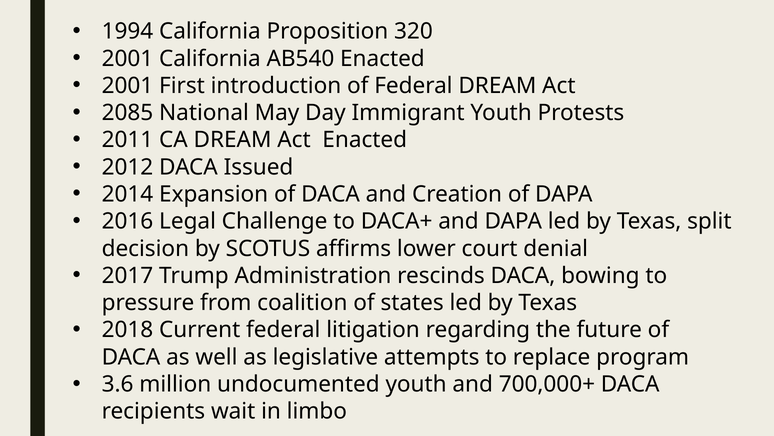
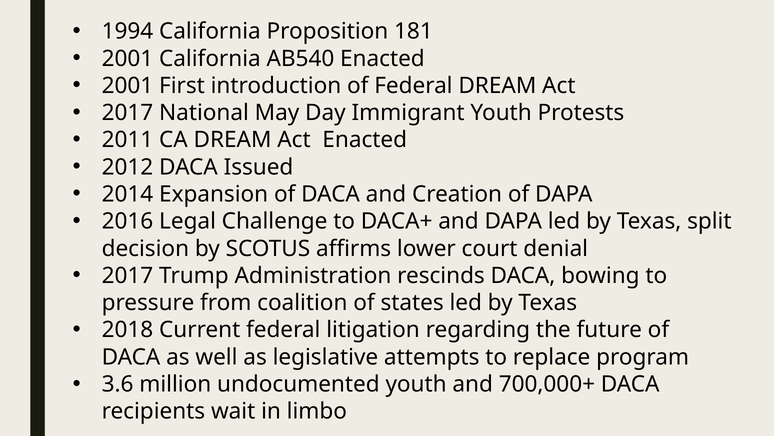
320: 320 -> 181 (413, 31)
2085: 2085 -> 2017 (128, 113)
